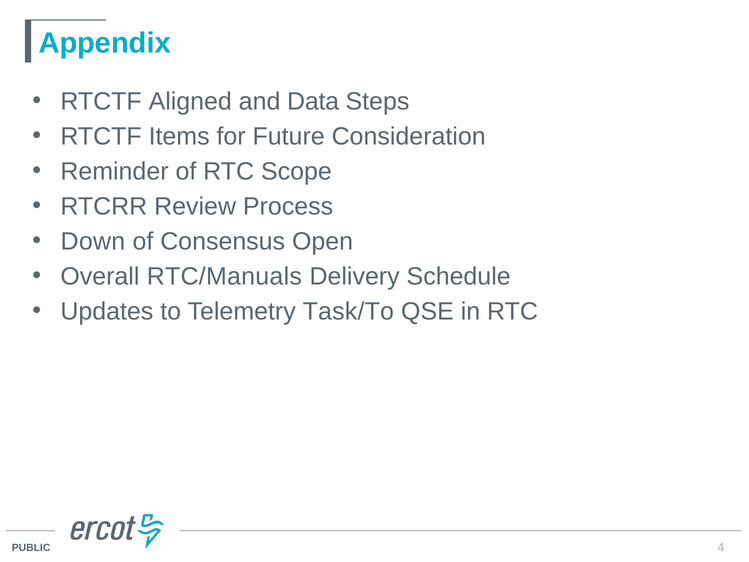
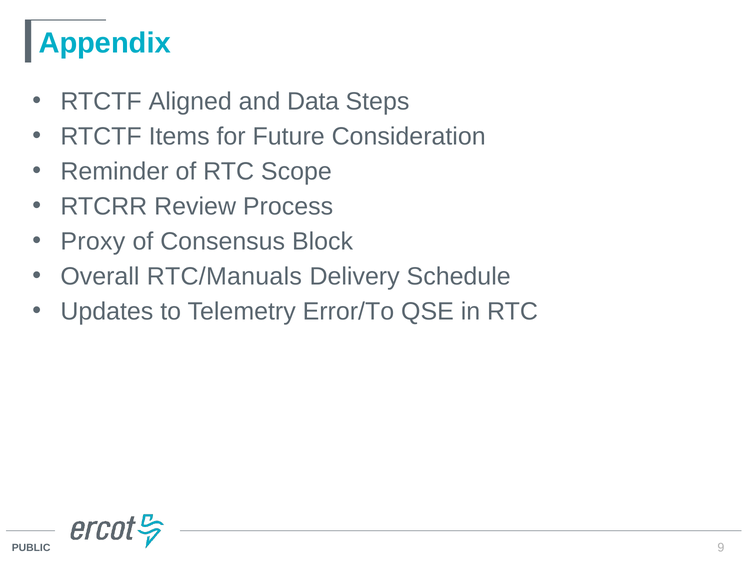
Down: Down -> Proxy (93, 241)
Open: Open -> Block (323, 241)
Task/To: Task/To -> Error/To (348, 311)
4: 4 -> 9 (721, 547)
